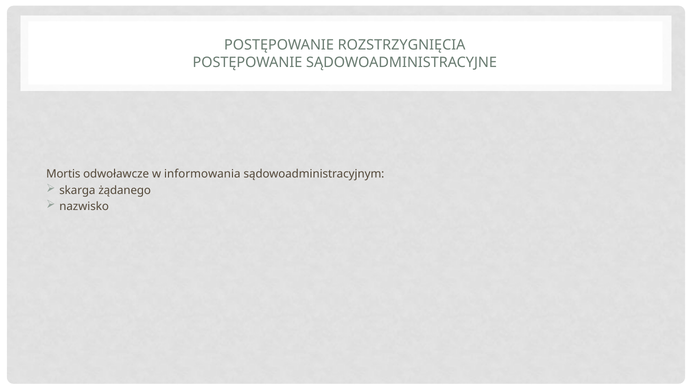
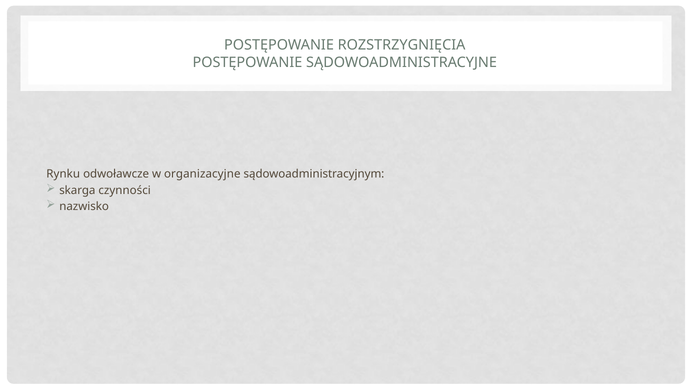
Mortis: Mortis -> Rynku (63, 174)
informowania: informowania -> organizacyjne (202, 174)
żądanego: żądanego -> czynności (125, 190)
